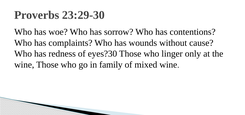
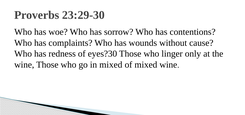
in family: family -> mixed (111, 65)
